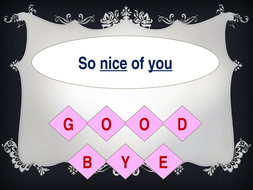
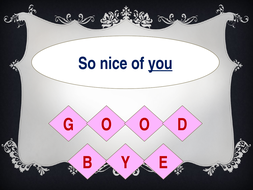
nice underline: present -> none (114, 63)
